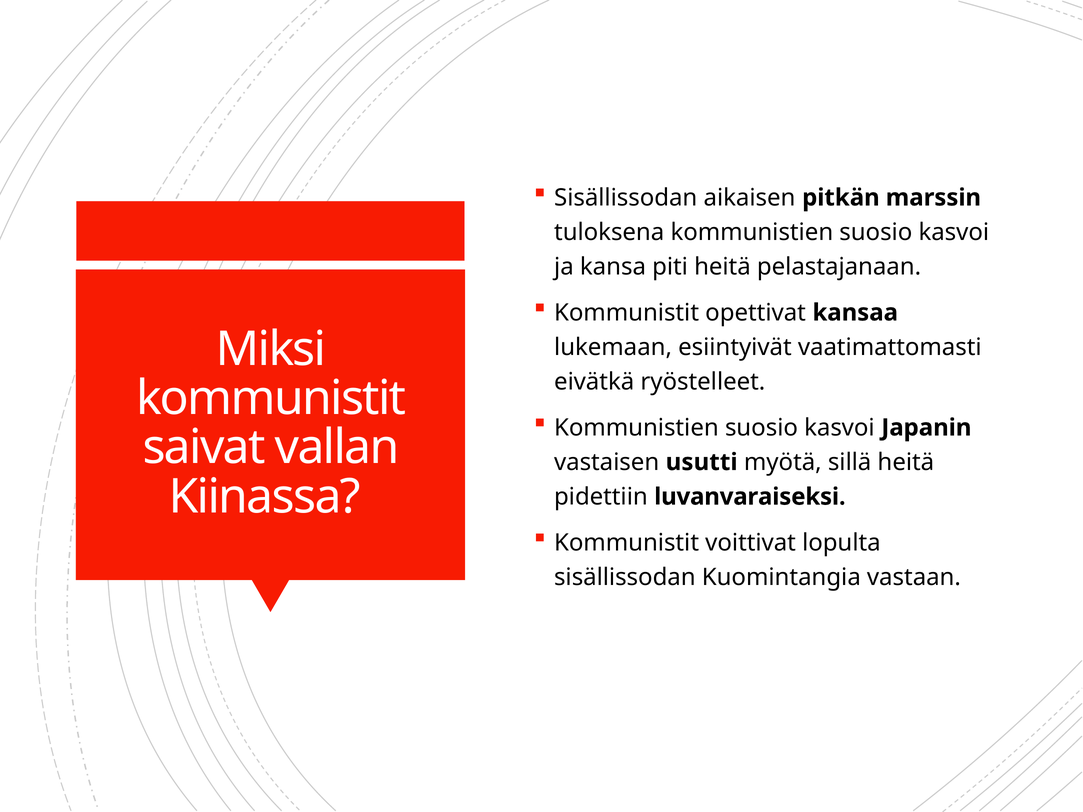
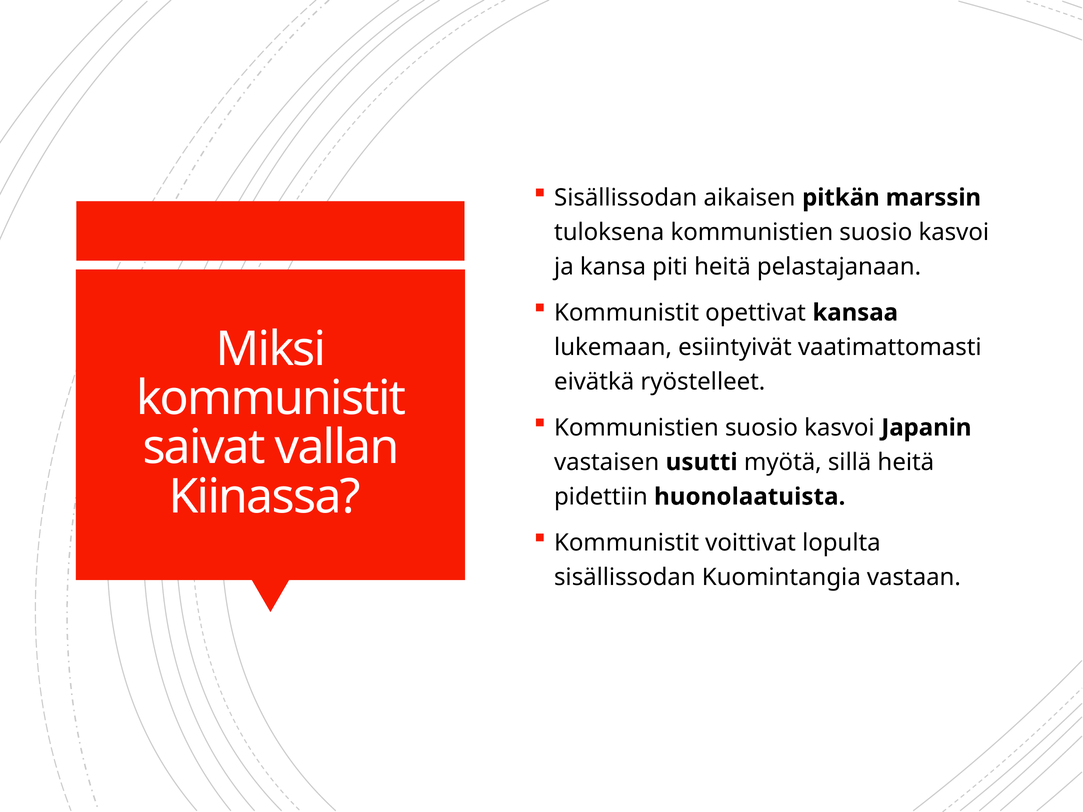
luvanvaraiseksi: luvanvaraiseksi -> huonolaatuista (750, 497)
